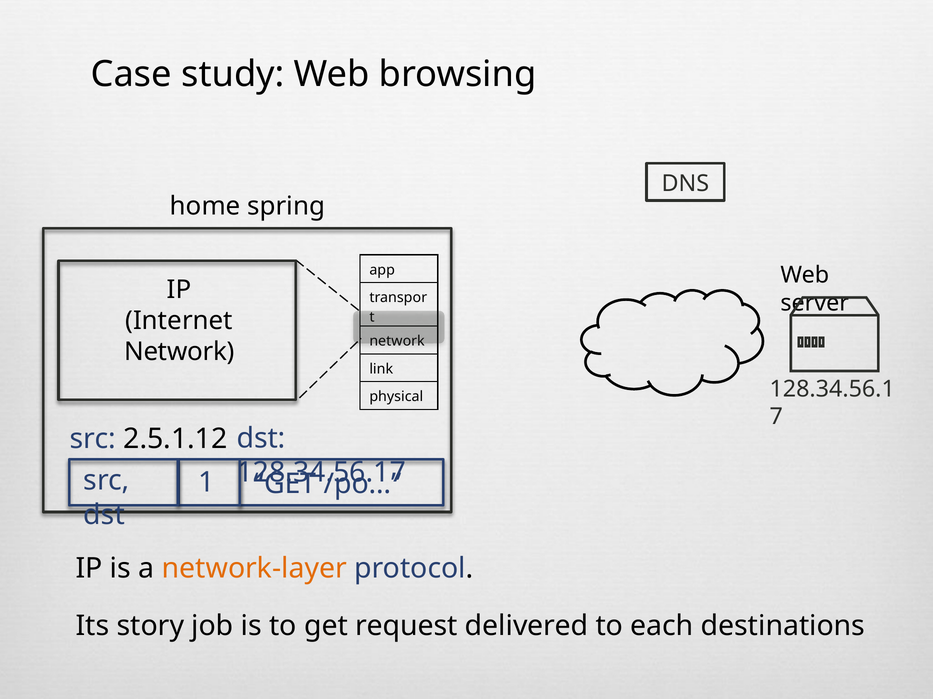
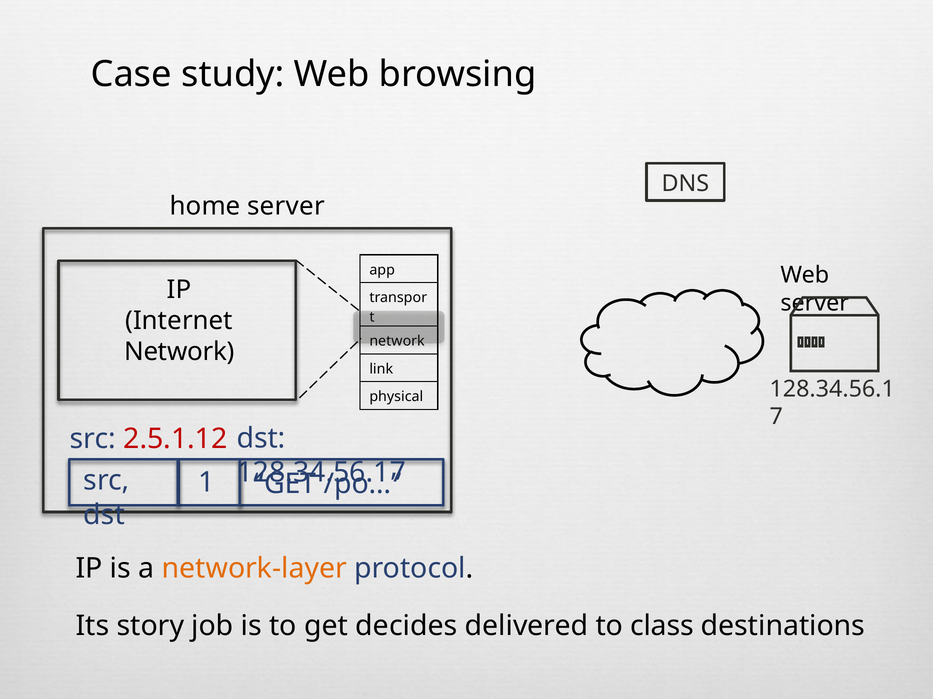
home spring: spring -> server (286, 206)
2.5.1.12 colour: black -> red (175, 439)
request: request -> decides (406, 627)
each: each -> class (662, 627)
